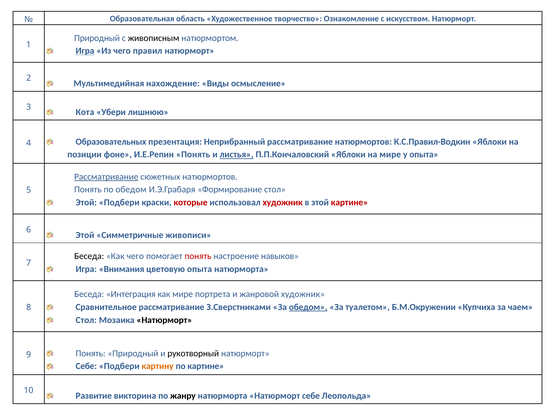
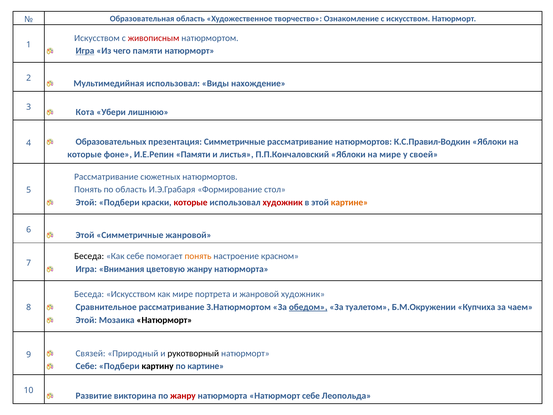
Природный: Природный -> Искусством (97, 38)
живописным colour: black -> red (154, 38)
чего правил: правил -> памяти (148, 51)
Мультимедийная нахождение: нахождение -> использовал (173, 83)
осмысление: осмысление -> нахождение (258, 83)
презентация Неприбранный: Неприбранный -> Симметричные (235, 142)
позиции: позиции -> которые (84, 155)
И.Е.Репин Понять: Понять -> Памяти (193, 155)
листья underline: present -> none (237, 155)
у опыта: опыта -> своей (424, 155)
Рассматривание underline: present -> none (106, 177)
по обедом: обедом -> область (131, 189)
картине colour: red -> orange (350, 202)
Симметричные живописи: живописи -> жанровой (189, 235)
Как чего: чего -> себе (135, 256)
понять colour: red -> orange (198, 256)
навыков: навыков -> красном (280, 256)
цветовую опыта: опыта -> жанру (200, 269)
Беседа Интеграция: Интеграция -> Искусством (131, 294)
З.Сверстниками: З.Сверстниками -> З.Натюрмортом (239, 307)
Стол: Стол -> Этой (86, 320)
9 Понять: Понять -> Связей (91, 353)
картину colour: orange -> black (158, 366)
жанру colour: black -> red (183, 395)
